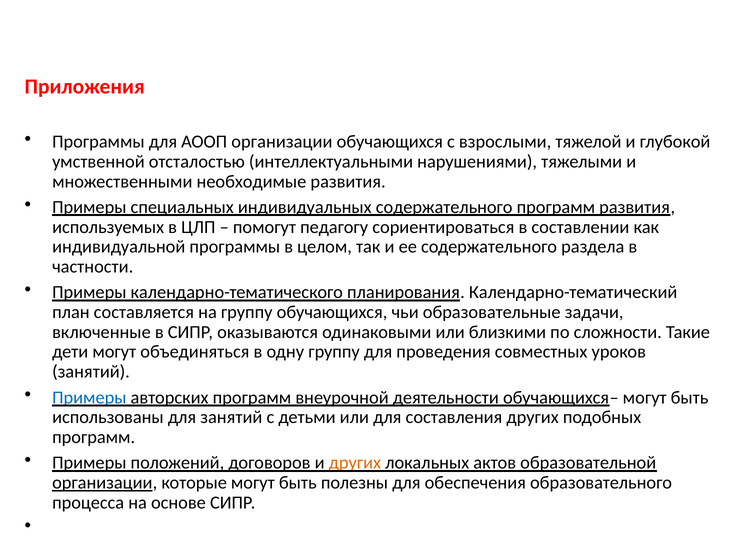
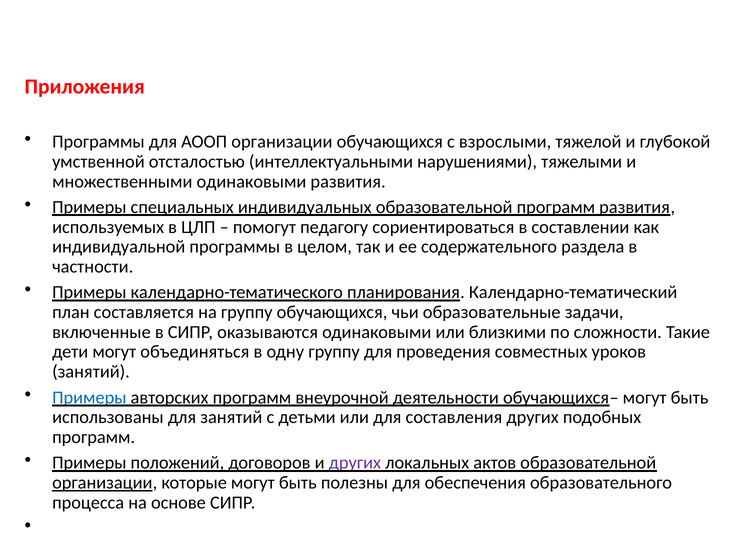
множественными необходимые: необходимые -> одинаковыми (251, 182)
индивидуальных содержательного: содержательного -> образовательной (444, 207)
других colour: orange -> purple (355, 463)
